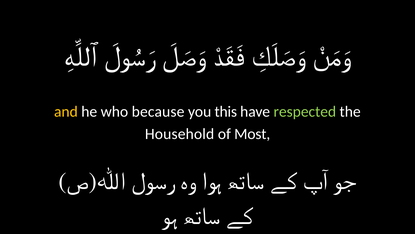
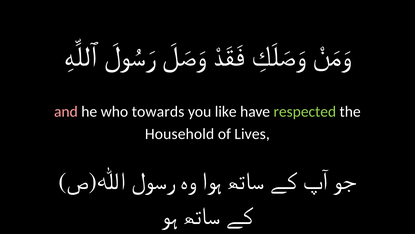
and colour: yellow -> pink (66, 111)
because: because -> towards (158, 111)
this: this -> like (226, 111)
Most: Most -> Lives (252, 134)
